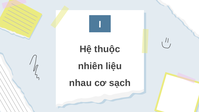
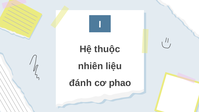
nhau: nhau -> đánh (80, 83)
sạch: sạch -> phao (120, 83)
